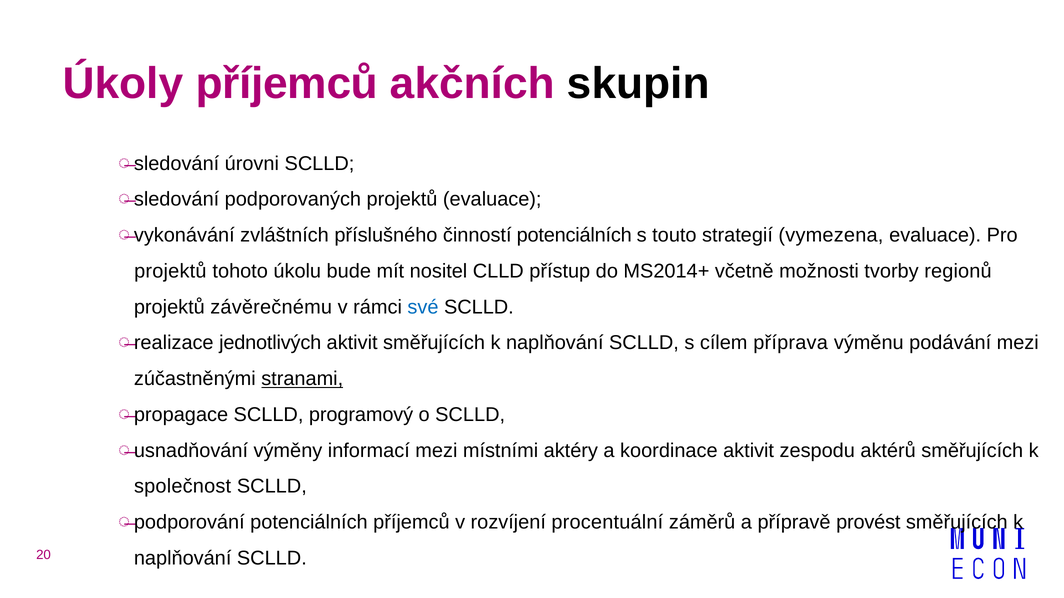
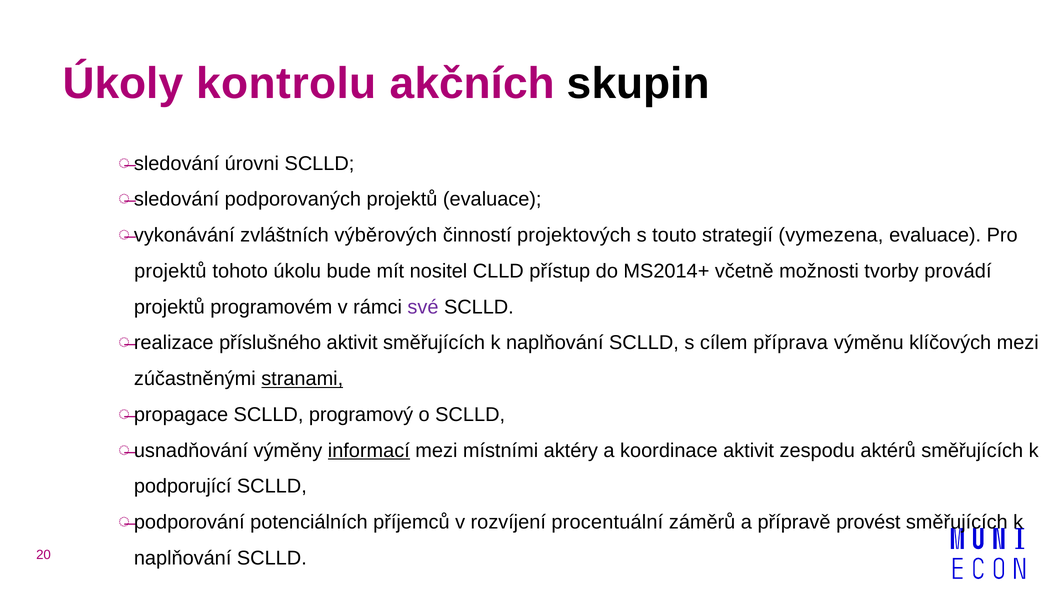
Úkoly příjemců: příjemců -> kontrolu (286, 84)
příslušného: příslušného -> výběrových (386, 235)
činností potenciálních: potenciálních -> projektových (574, 235)
regionů: regionů -> provádí (958, 271)
závěrečnému: závěrečnému -> programovém (271, 307)
své colour: blue -> purple (423, 307)
jednotlivých: jednotlivých -> příslušného (270, 343)
podávání: podávání -> klíčových (950, 343)
informací underline: none -> present (369, 451)
společnost: společnost -> podporující (183, 487)
